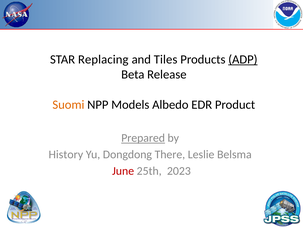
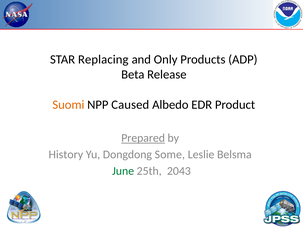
Tiles: Tiles -> Only (166, 59)
ADP underline: present -> none (243, 59)
Models: Models -> Caused (130, 105)
There: There -> Some (170, 155)
June colour: red -> green (123, 171)
2023: 2023 -> 2043 (179, 171)
